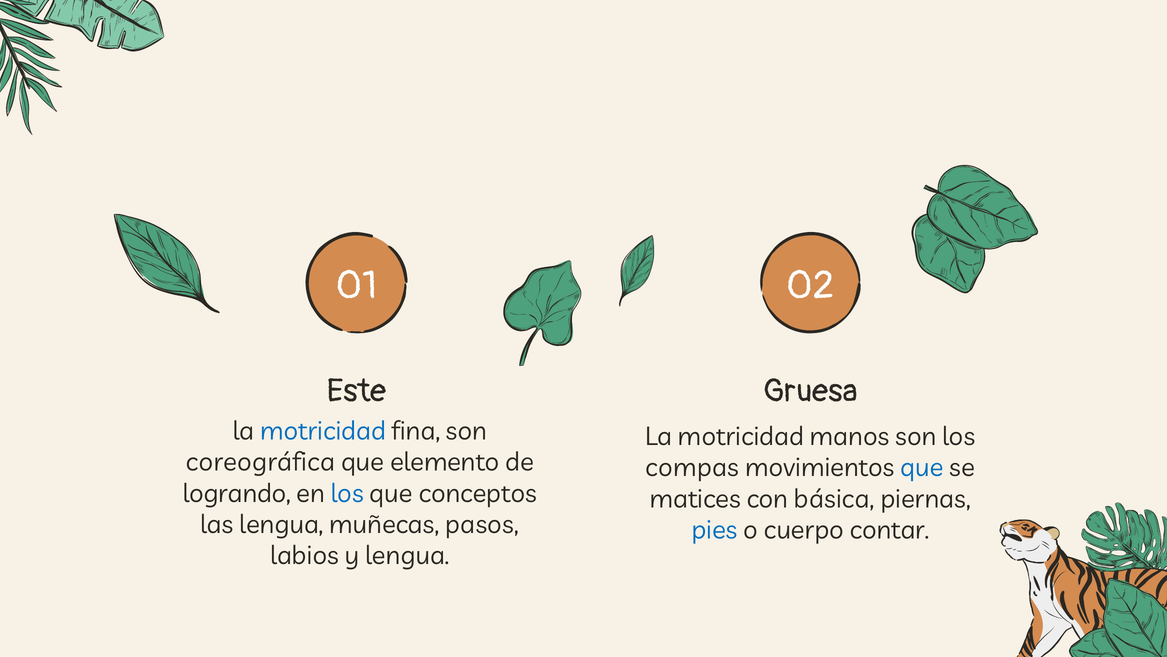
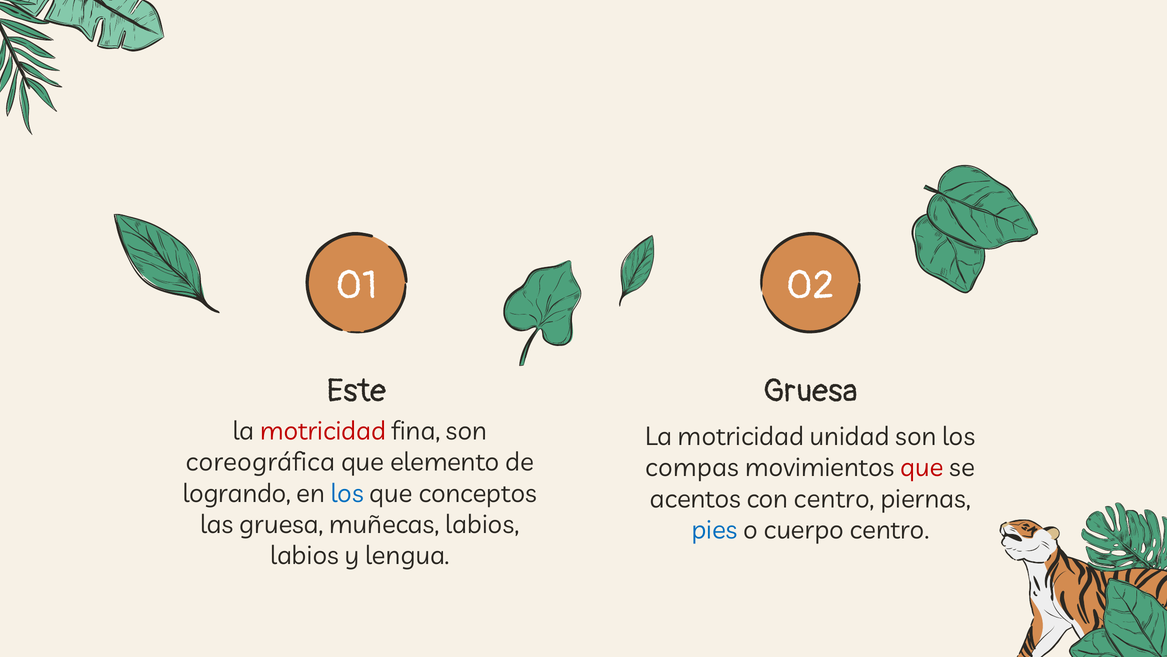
motricidad colour: blue -> red (323, 431)
manos: manos -> unidad (850, 436)
que colour: blue -> red (922, 468)
matices: matices -> acentos (695, 499)
con básica: básica -> centro (834, 499)
las lengua: lengua -> gruesa (281, 524)
muñecas pasos: pasos -> labios (482, 524)
cuerpo contar: contar -> centro (890, 530)
